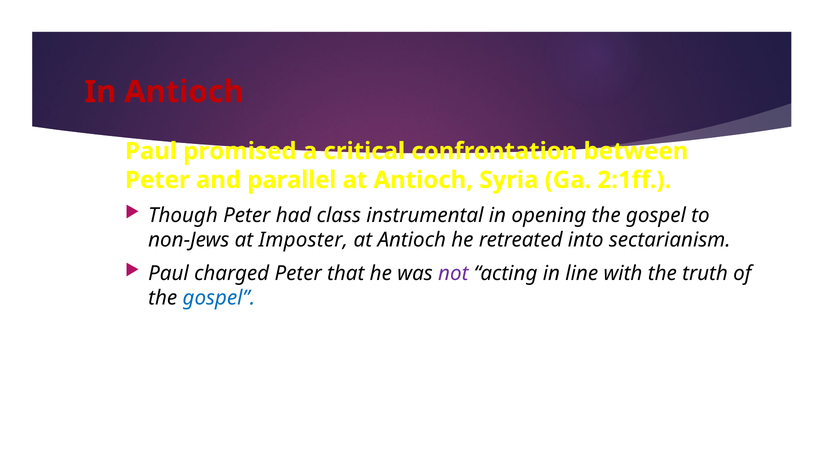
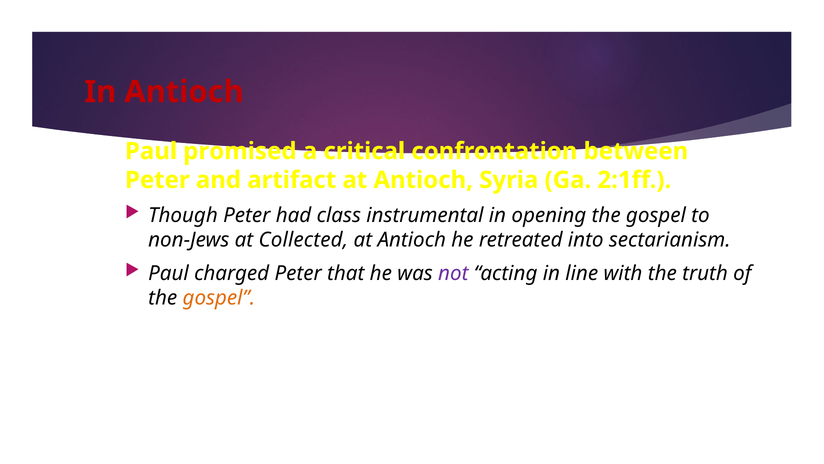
parallel: parallel -> artifact (292, 180)
Imposter: Imposter -> Collected (303, 240)
gospel colour: blue -> orange (219, 298)
